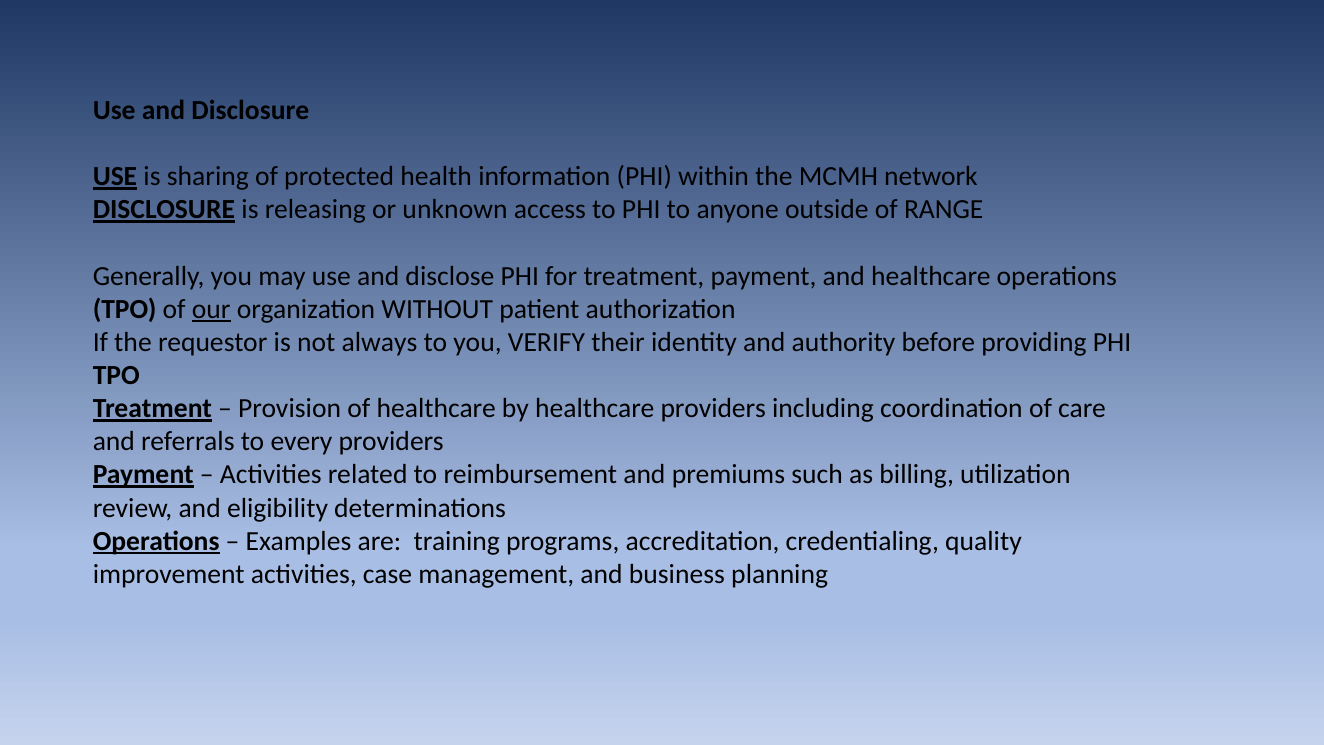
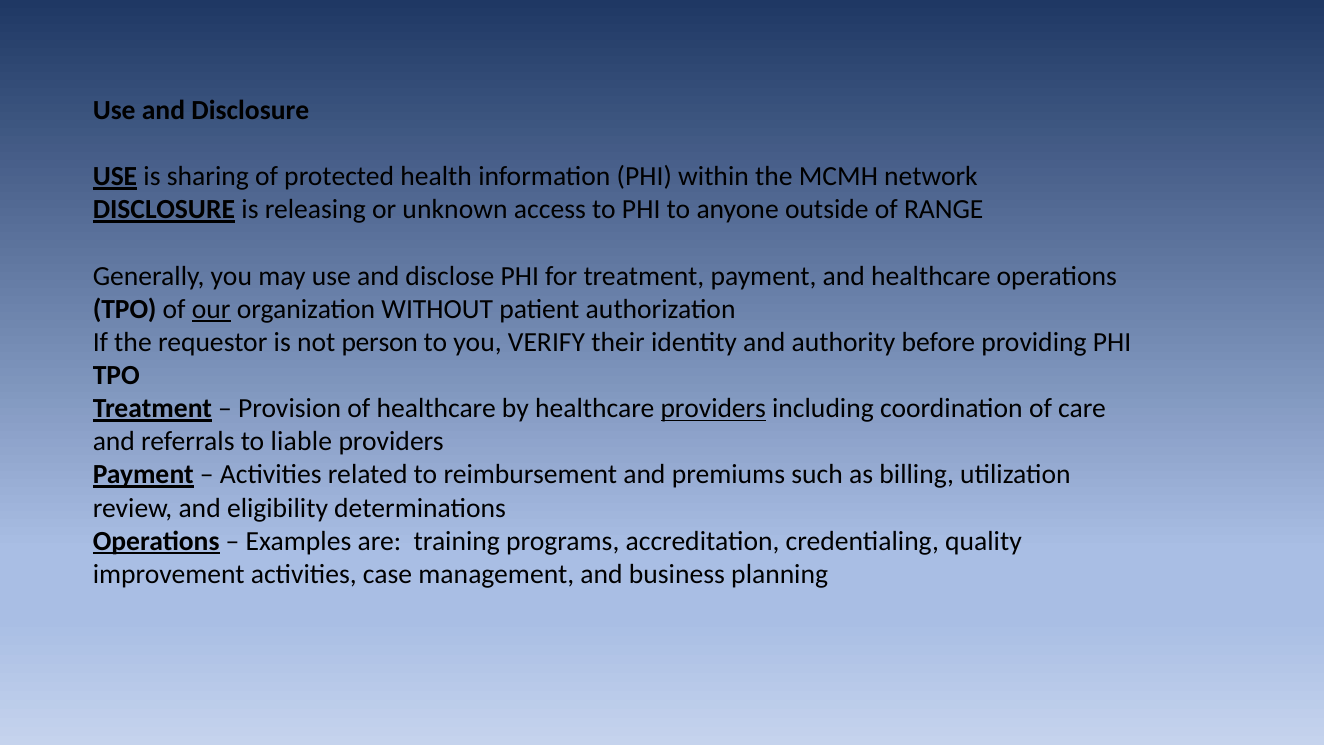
always: always -> person (380, 342)
providers underline: none -> present (713, 408)
every: every -> liable (301, 441)
